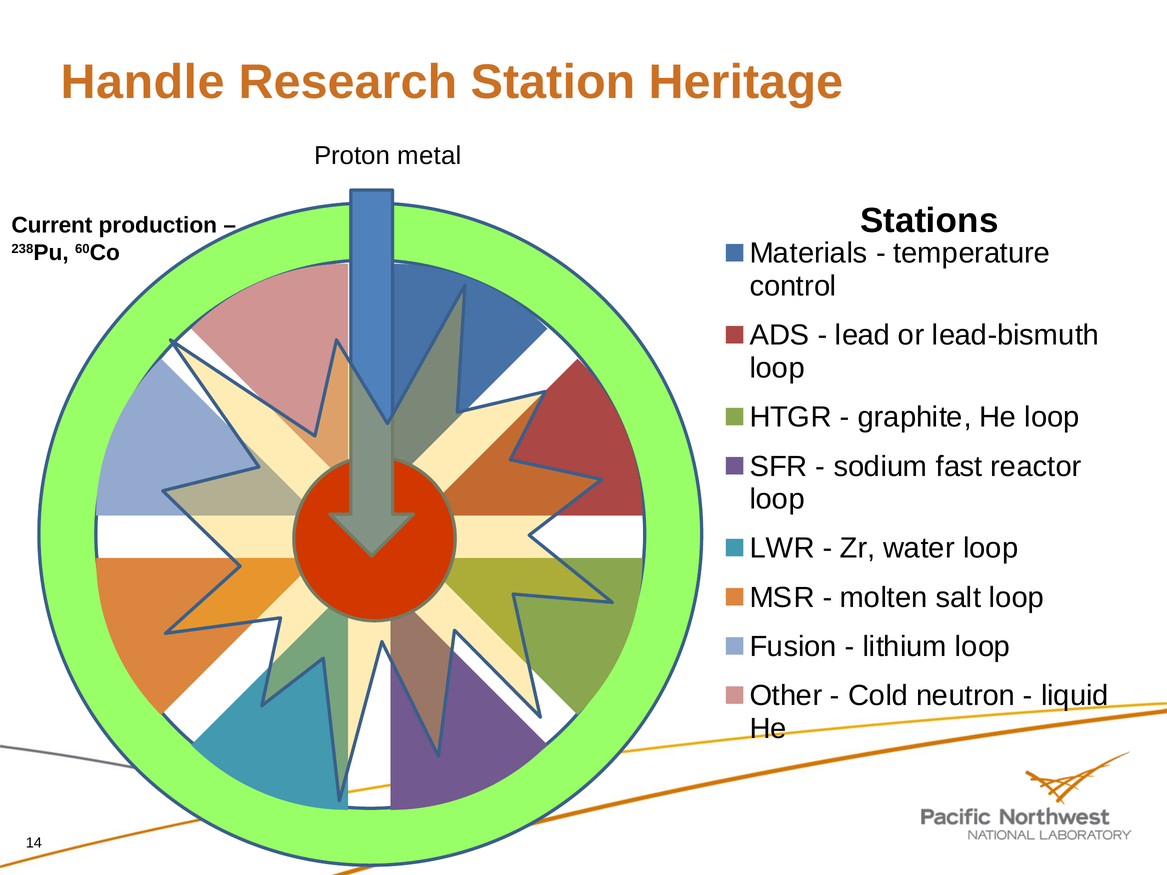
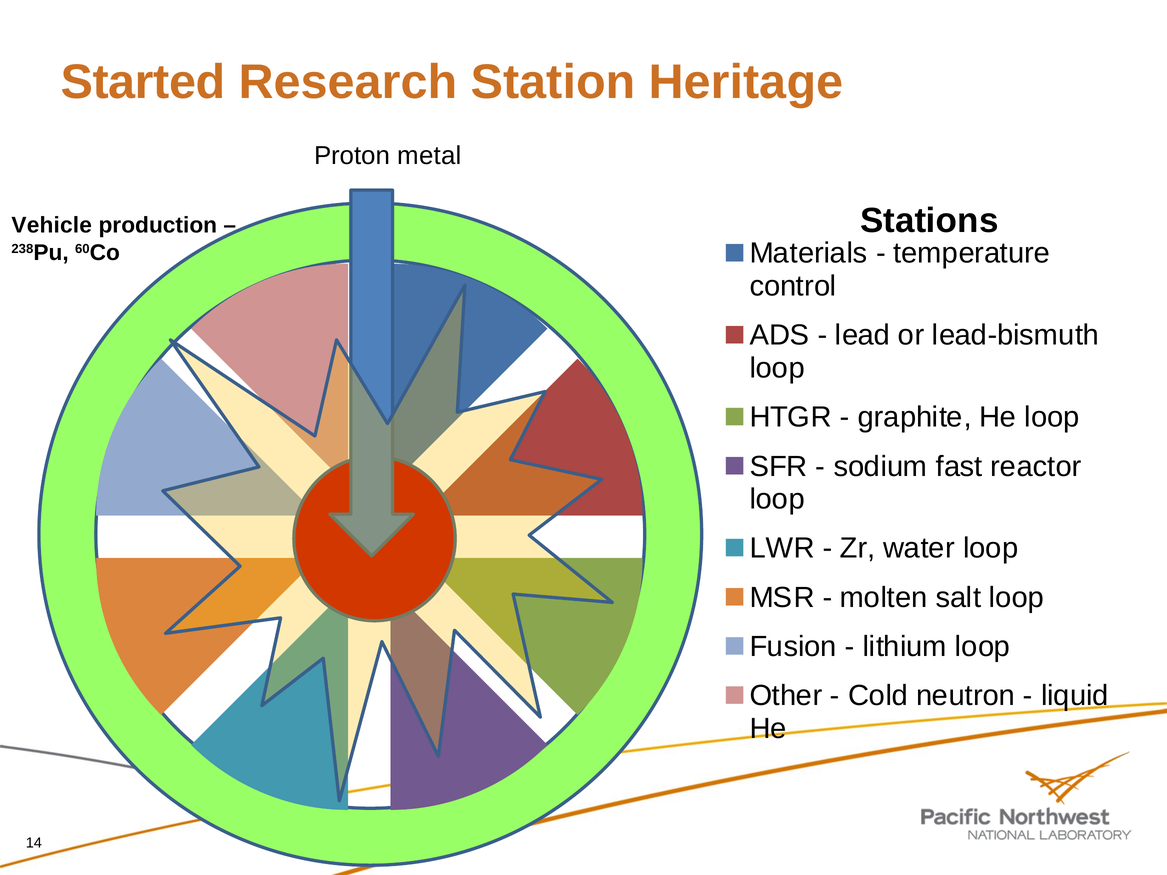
Handle: Handle -> Started (143, 82)
Current: Current -> Vehicle (52, 225)
